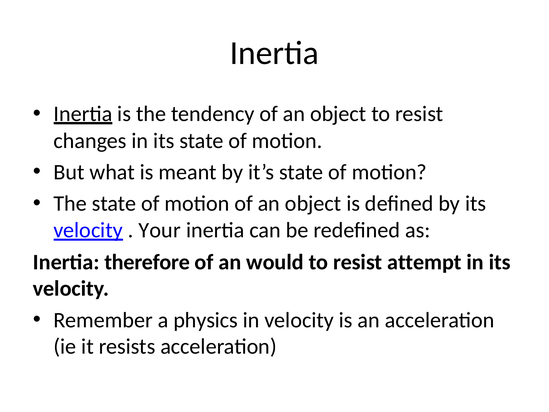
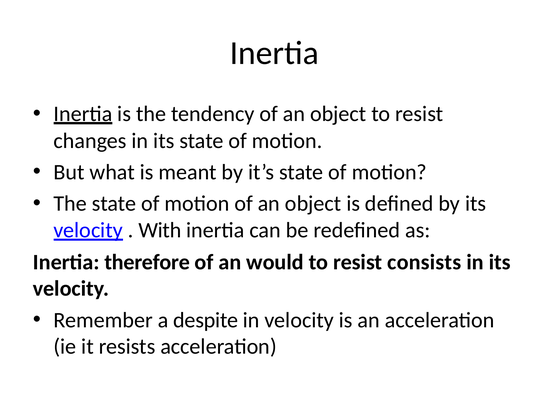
Your: Your -> With (160, 230)
attempt: attempt -> consists (424, 262)
physics: physics -> despite (206, 320)
